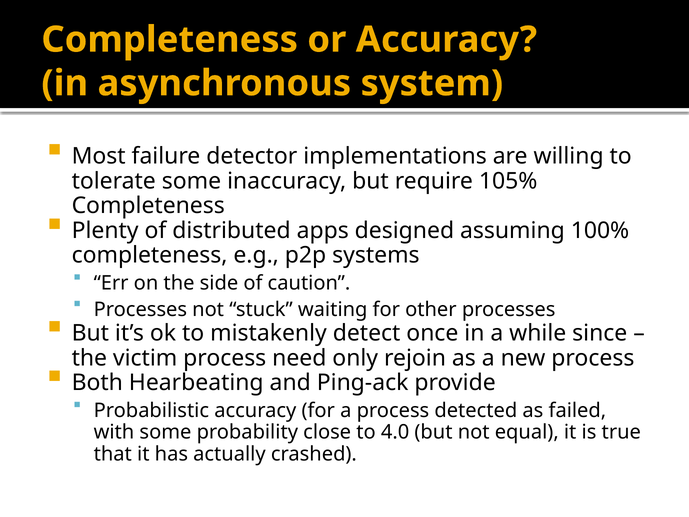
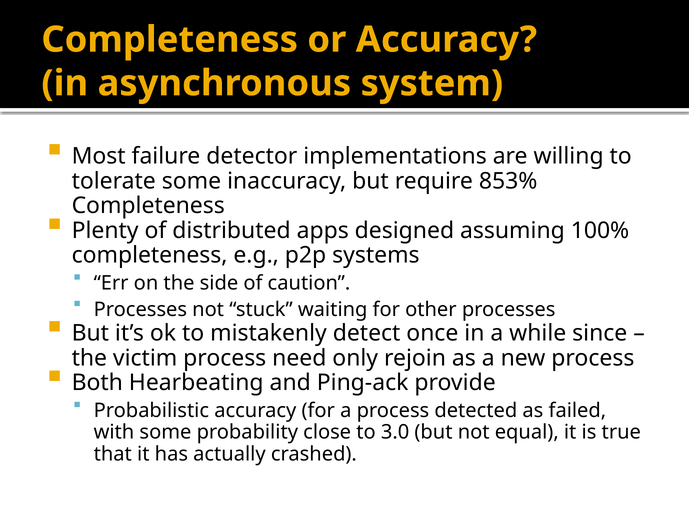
105%: 105% -> 853% (508, 181)
4.0: 4.0 -> 3.0 (395, 432)
